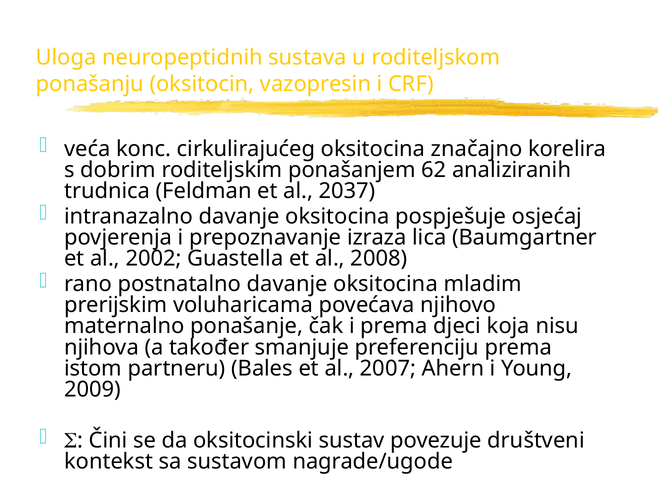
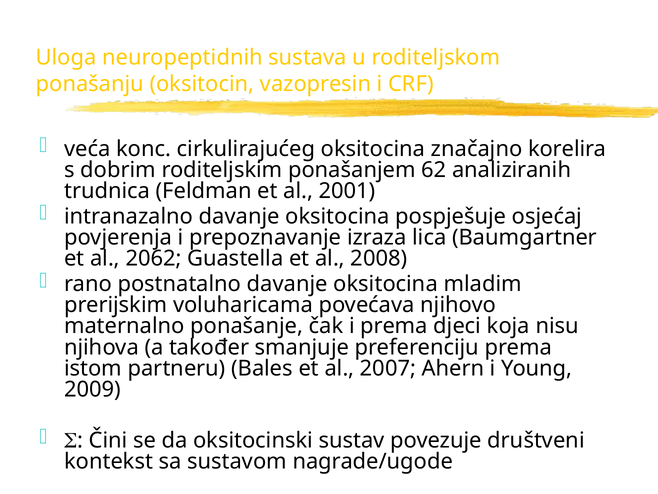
2037: 2037 -> 2001 (347, 191)
2002: 2002 -> 2062 (154, 258)
